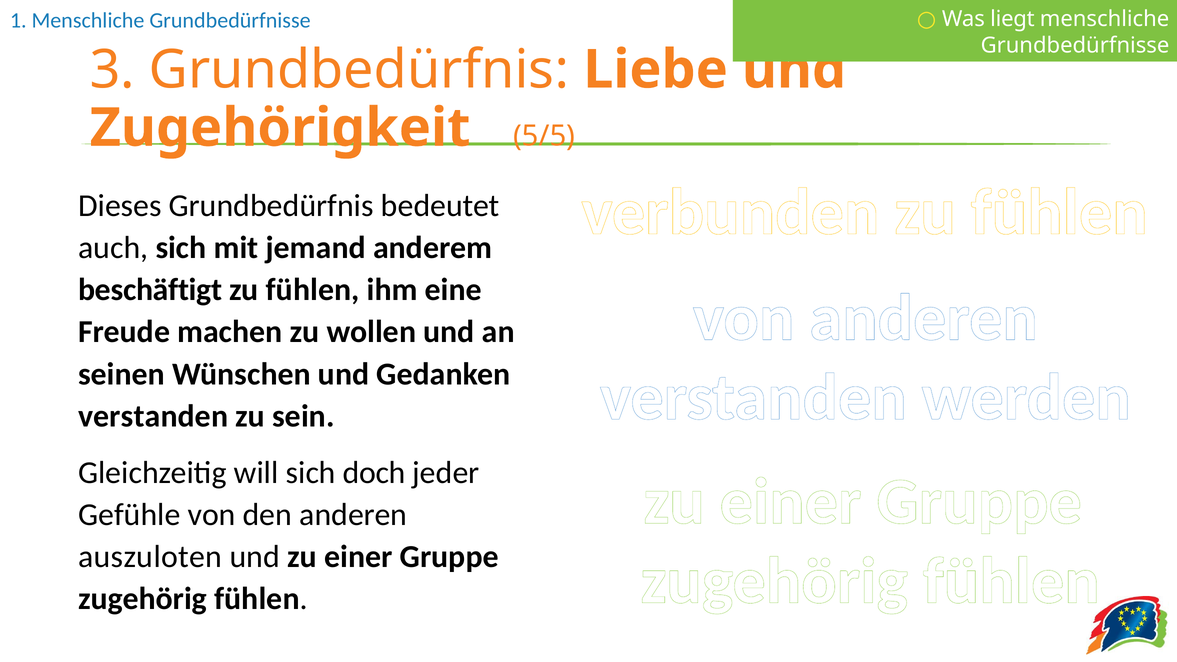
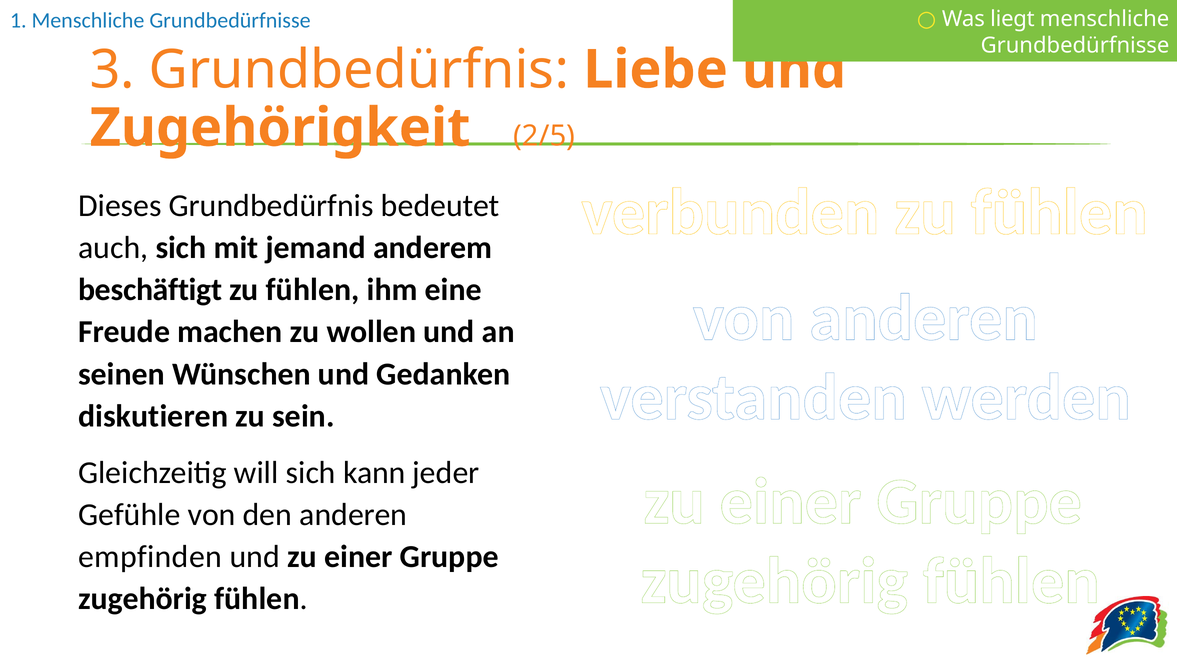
5/5: 5/5 -> 2/5 (544, 136)
verstanden: verstanden -> diskutieren (153, 416)
doch: doch -> kann (374, 473)
auszuloten: auszuloten -> empfinden (150, 557)
